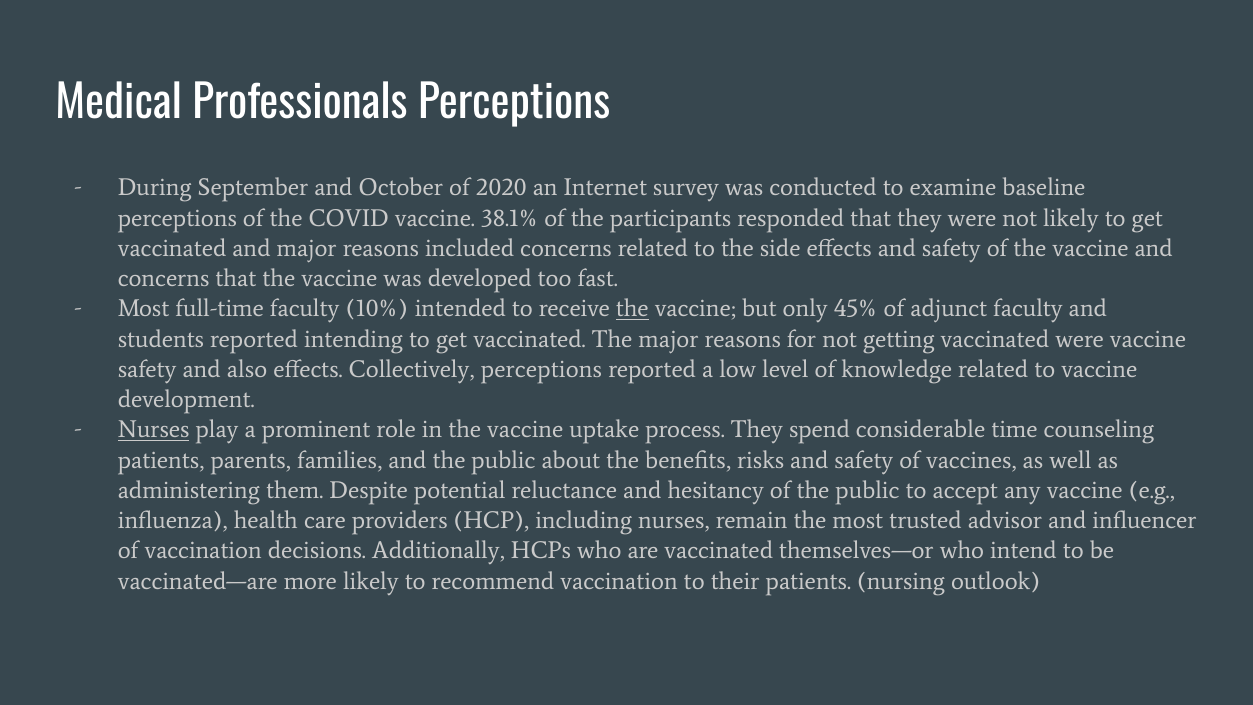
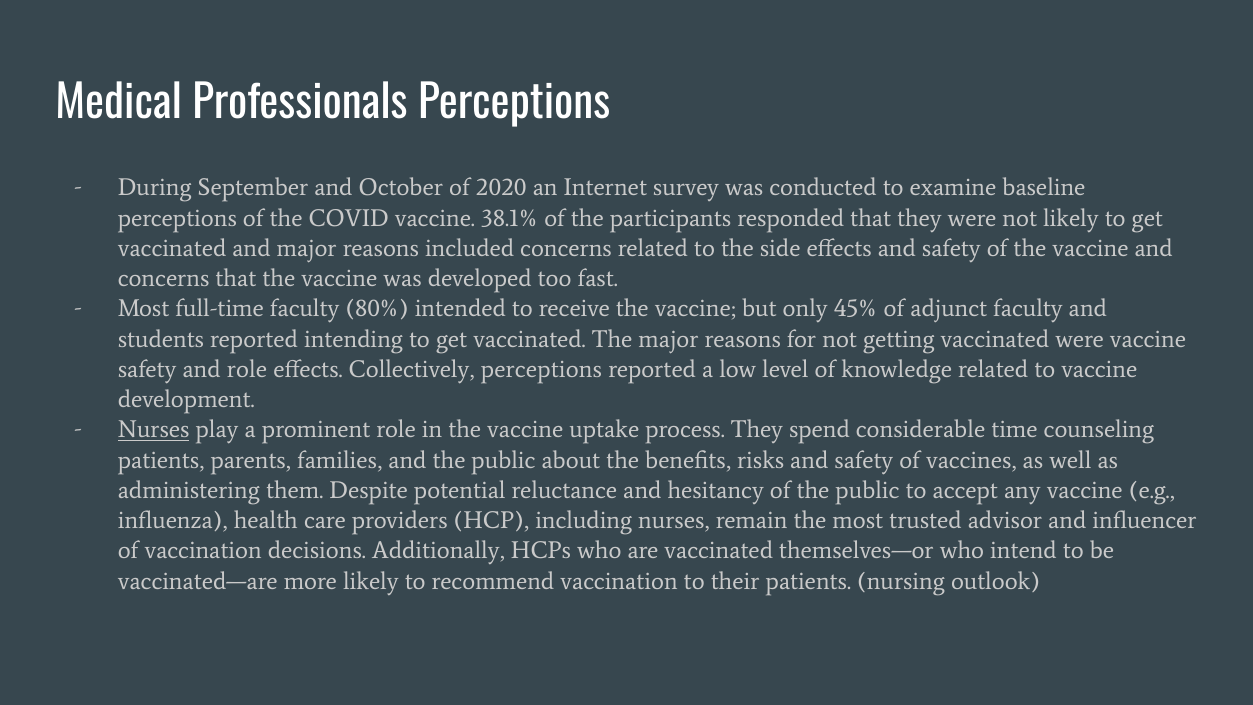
10%: 10% -> 80% (377, 309)
the underline: present -> none (632, 309)
and also: also -> role (247, 369)
